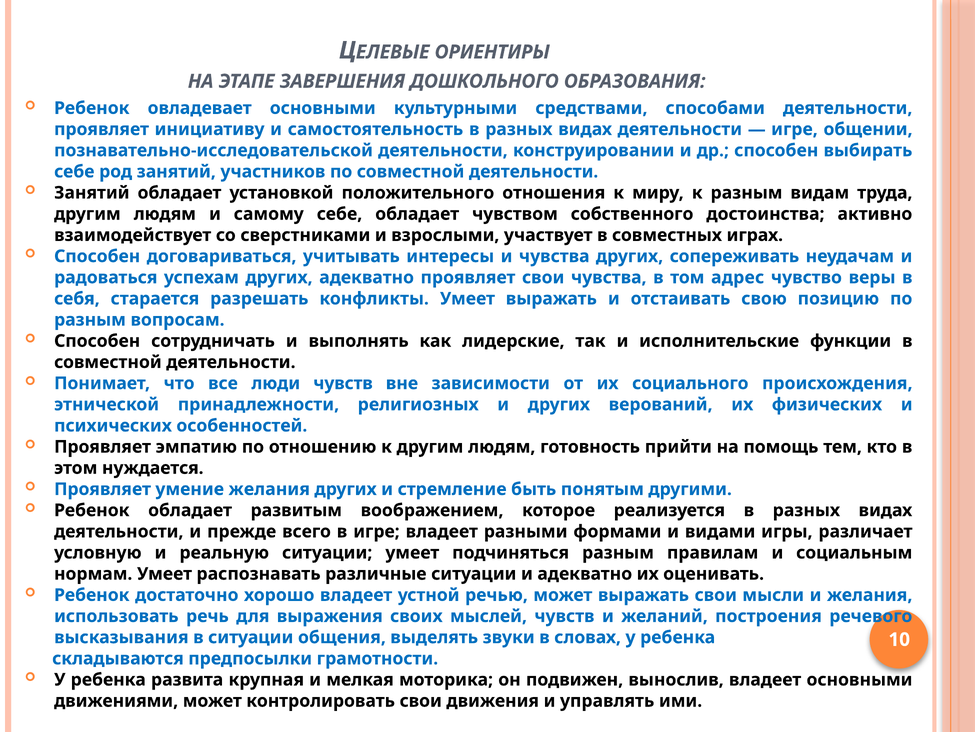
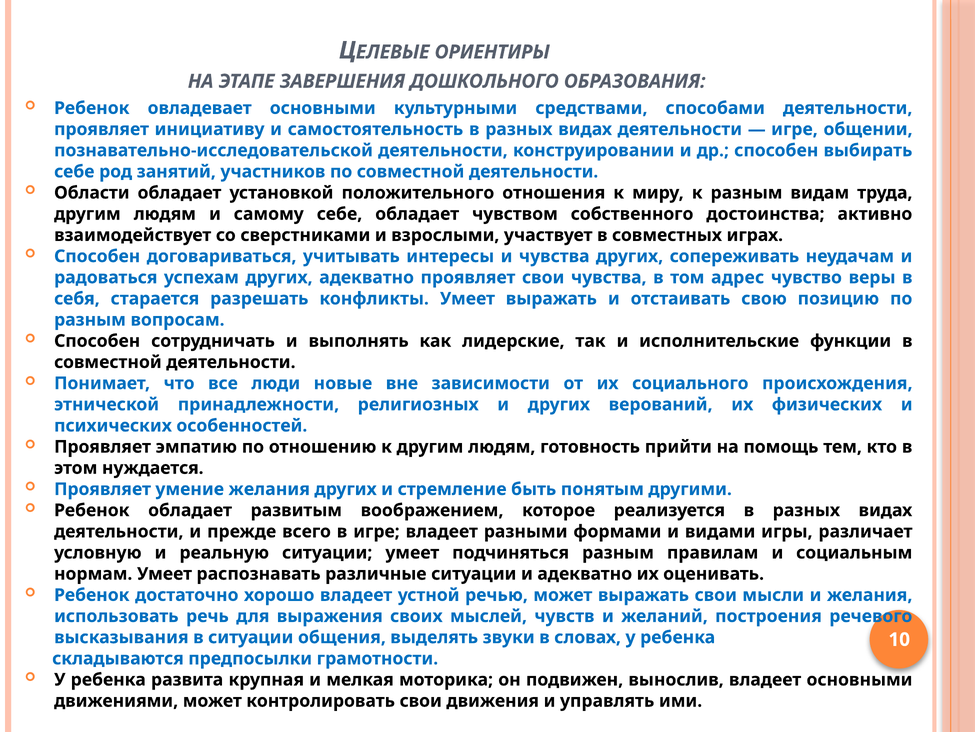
Занятий: Занятий -> Области (92, 193)
люди чувств: чувств -> новые (343, 383)
